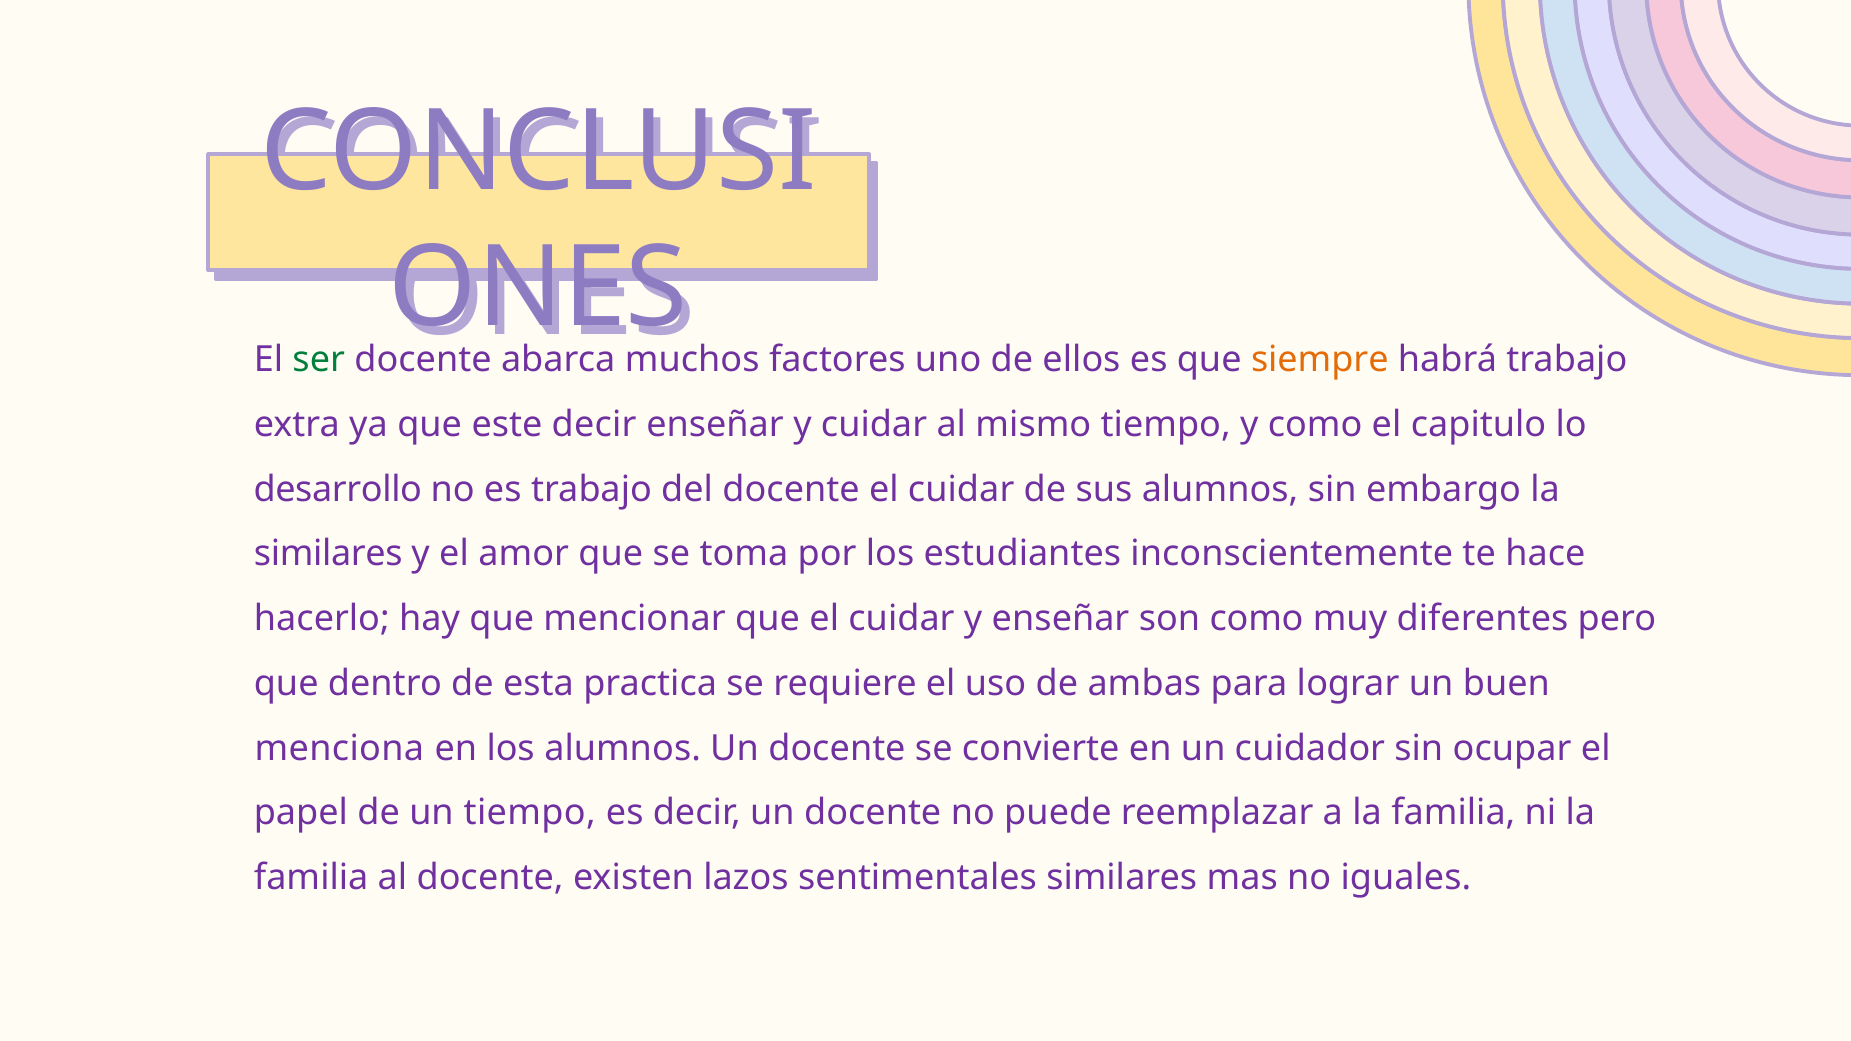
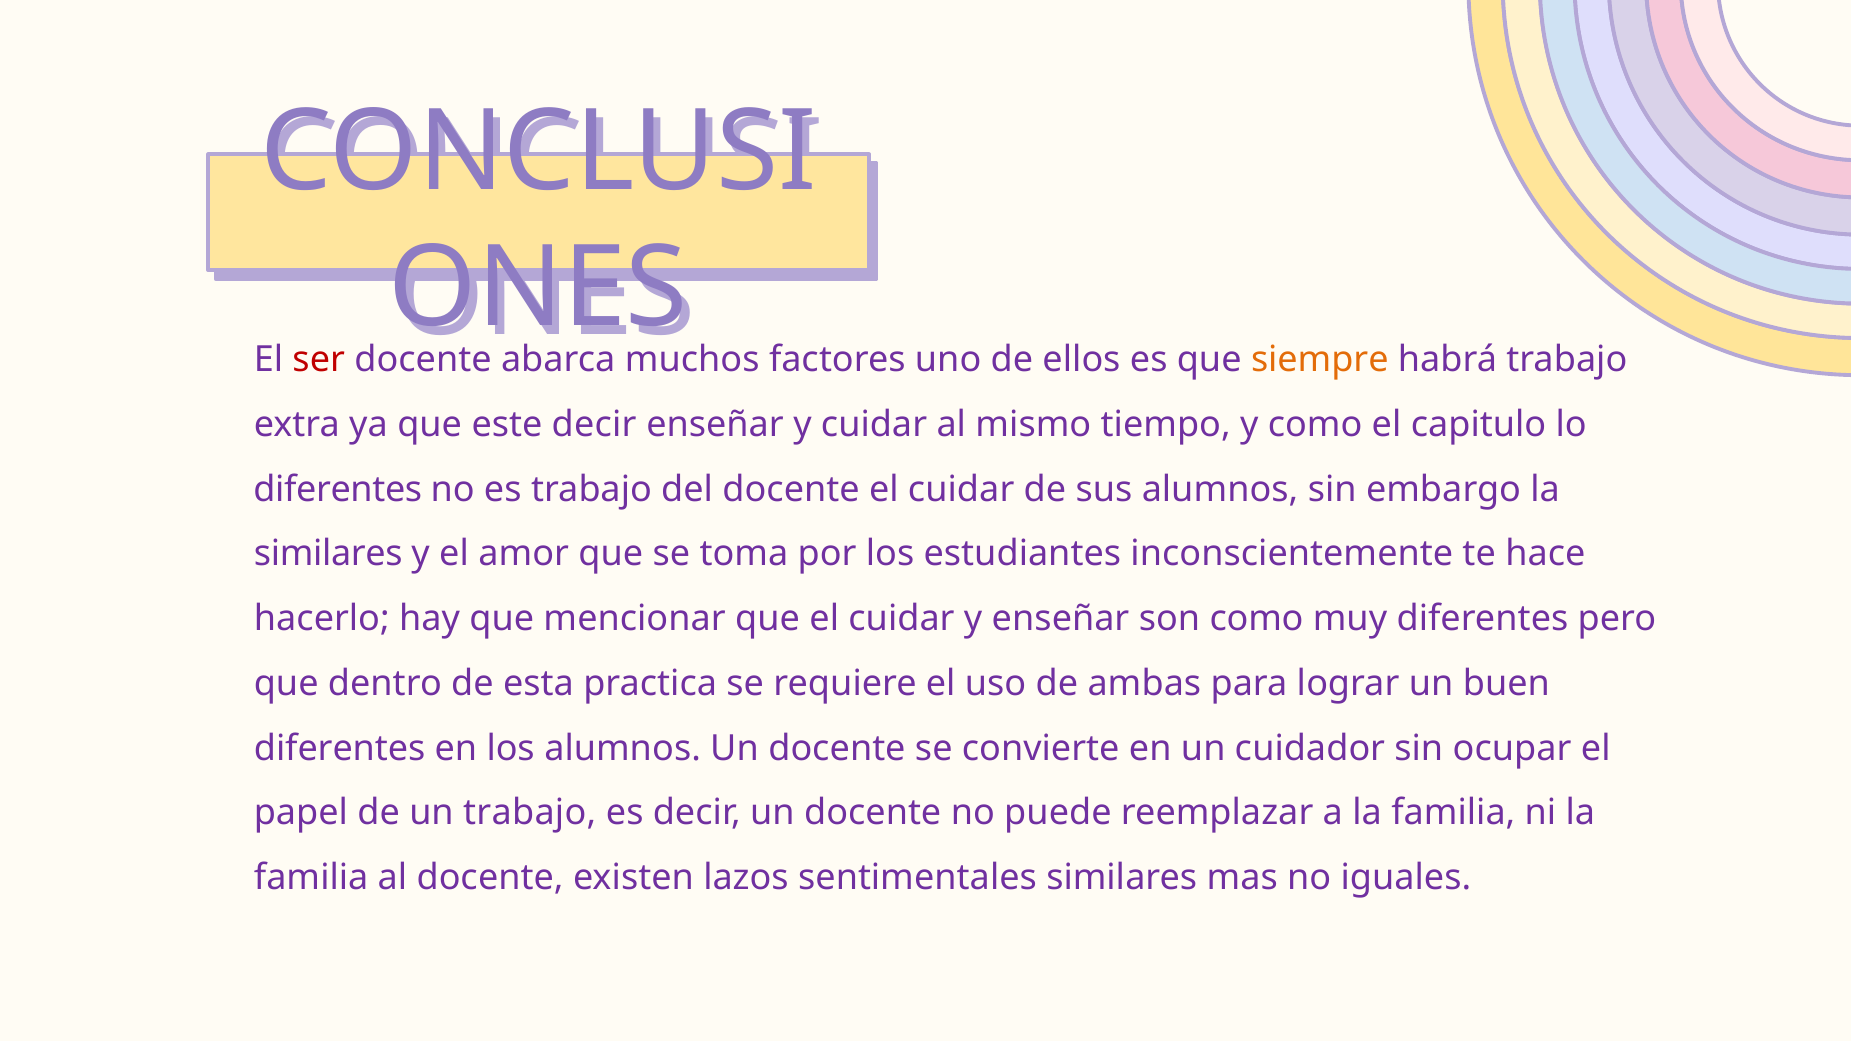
ser colour: green -> red (319, 360)
desarrollo: desarrollo -> diferentes (338, 489)
menciona: menciona -> diferentes (340, 748)
un tiempo: tiempo -> trabajo (530, 813)
